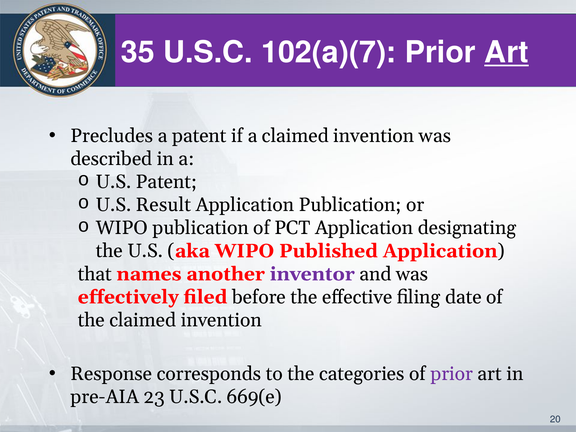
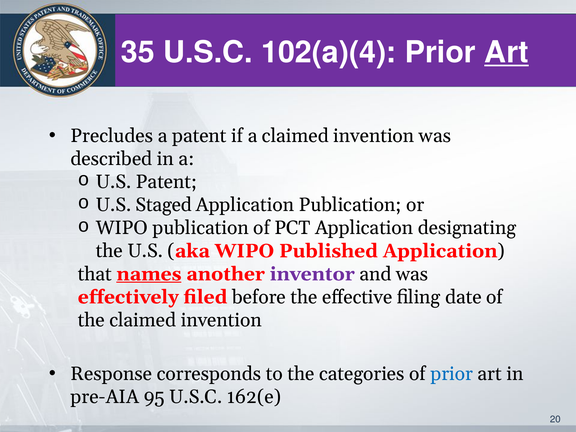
102(a)(7: 102(a)(7 -> 102(a)(4 (329, 53)
Result: Result -> Staged (164, 205)
names underline: none -> present (149, 274)
prior colour: purple -> blue (452, 374)
23: 23 -> 95 (154, 397)
669(e: 669(e -> 162(e (254, 397)
